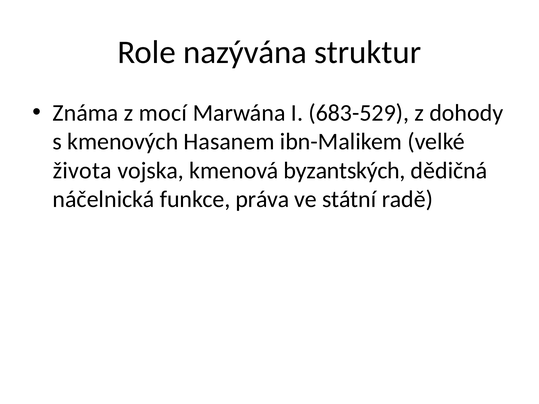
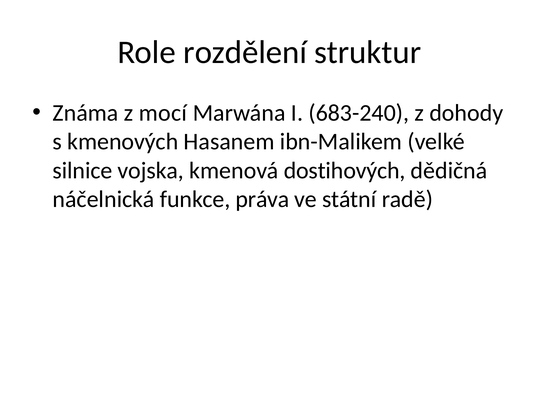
nazývána: nazývána -> rozdělení (245, 52)
683-529: 683-529 -> 683-240 (359, 113)
života: života -> silnice (82, 171)
byzantských: byzantských -> dostihových (345, 171)
